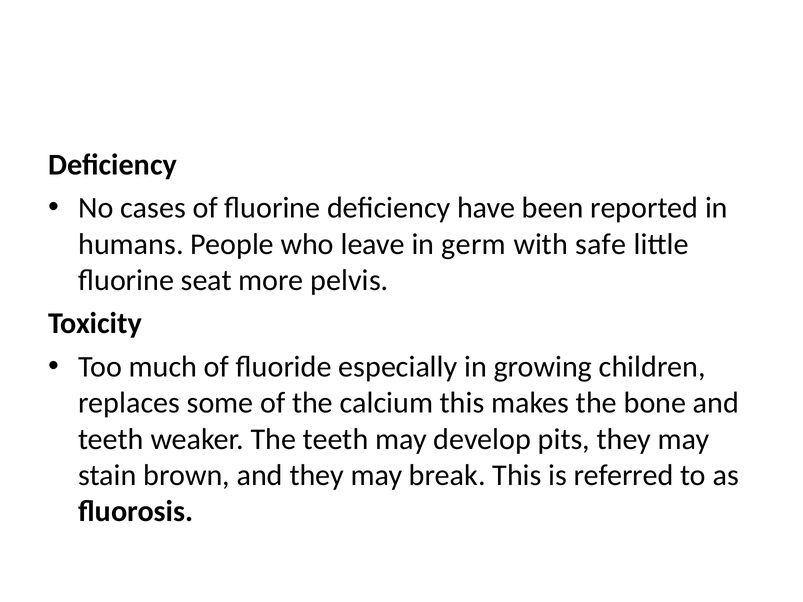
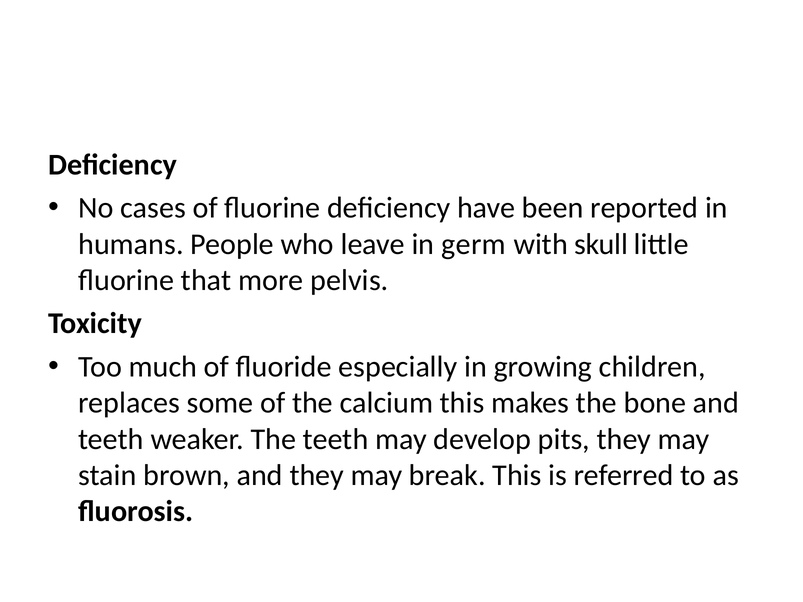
safe: safe -> skull (601, 244)
seat: seat -> that (206, 280)
